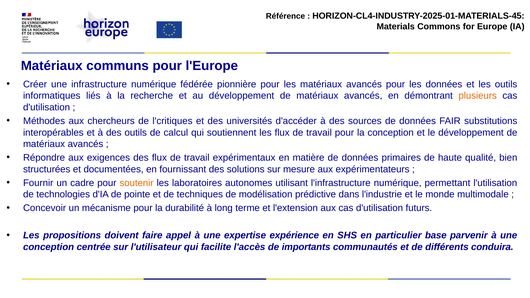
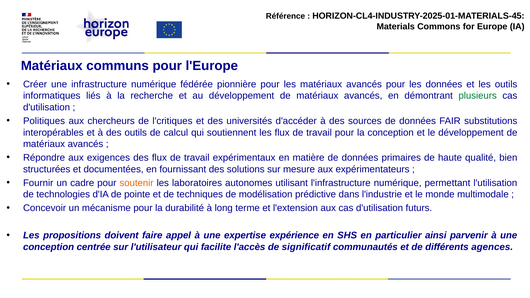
plusieurs colour: orange -> green (478, 96)
Méthodes: Méthodes -> Politiques (44, 121)
base: base -> ainsi (436, 236)
importants: importants -> significatif (306, 247)
conduira: conduira -> agences (492, 247)
